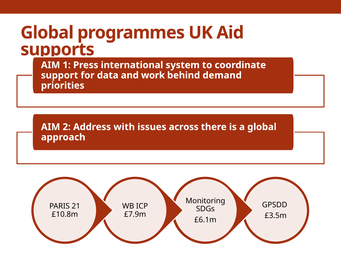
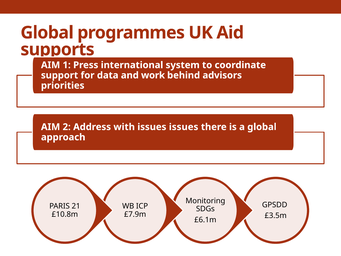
demand: demand -> advisors (222, 75)
issues across: across -> issues (184, 127)
